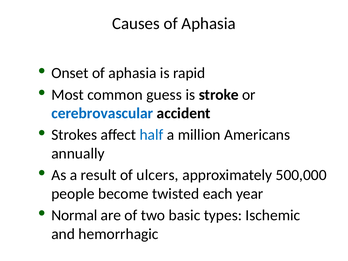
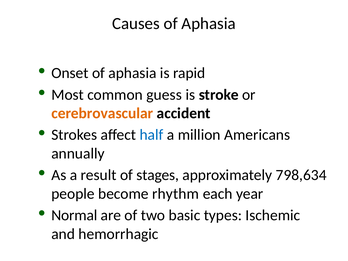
cerebrovascular colour: blue -> orange (102, 113)
ulcers: ulcers -> stages (158, 175)
500,000: 500,000 -> 798,634 (301, 175)
twisted: twisted -> rhythm (176, 194)
